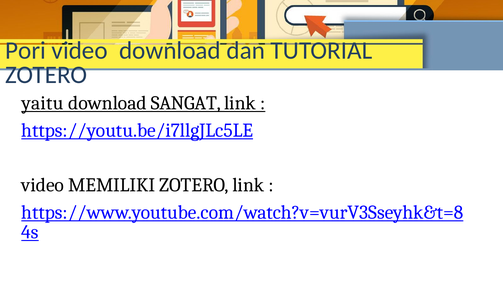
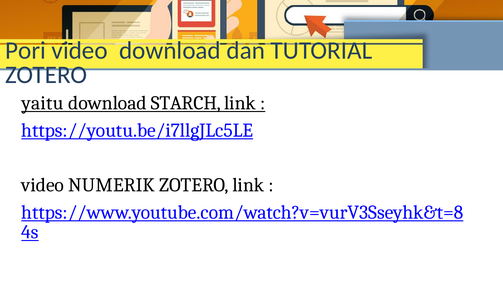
SANGAT: SANGAT -> STARCH (186, 103)
MEMILIKI: MEMILIKI -> NUMERIK (112, 185)
